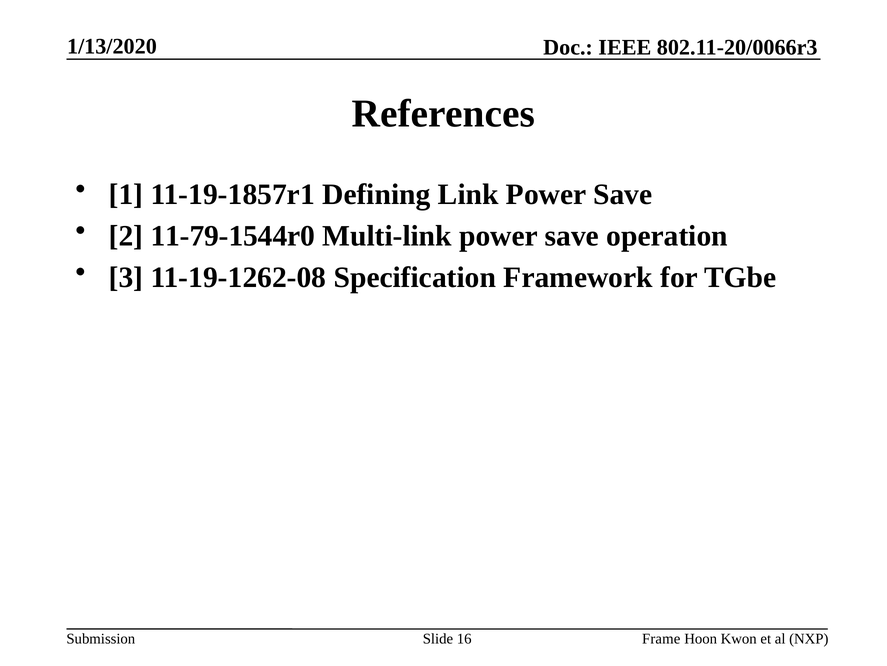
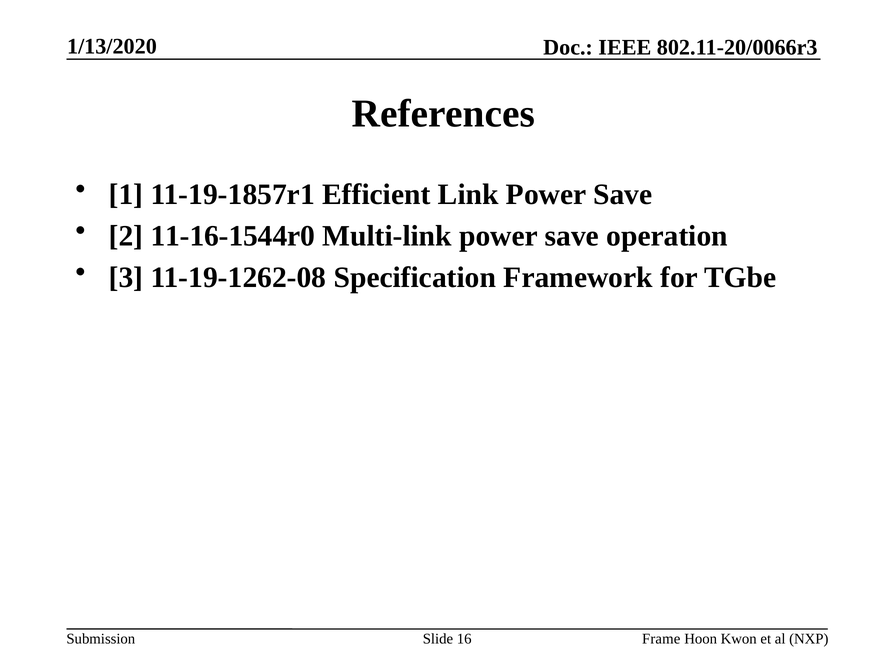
Defining: Defining -> Efficient (376, 194)
11-79-1544r0: 11-79-1544r0 -> 11-16-1544r0 (233, 236)
